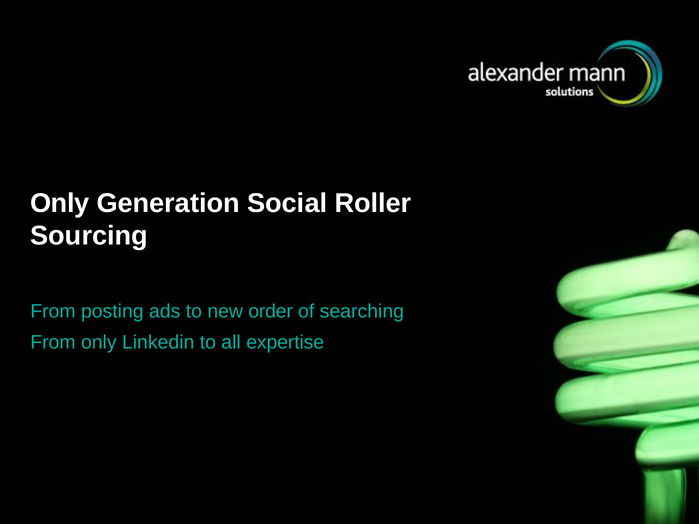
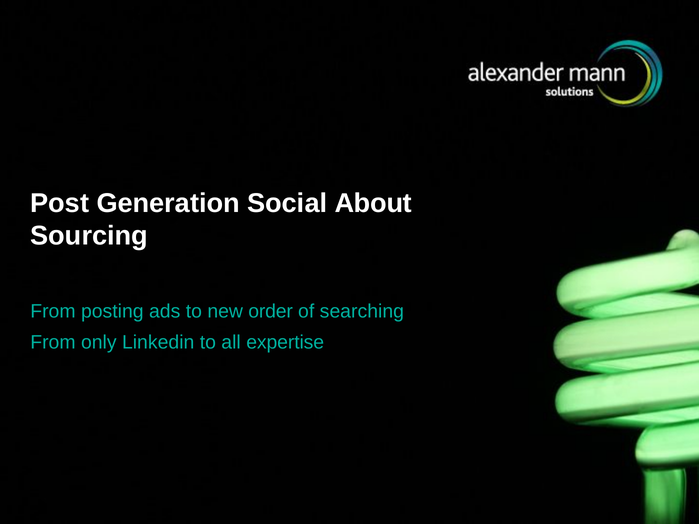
Only: Only -> Post (60, 203)
Roller: Roller -> About (373, 203)
